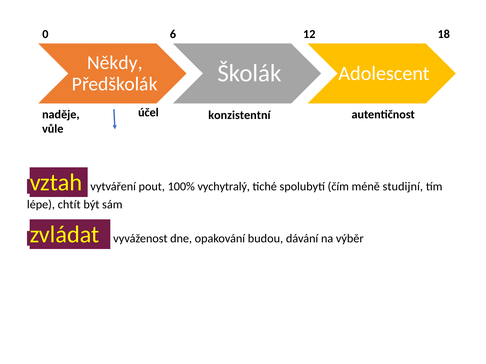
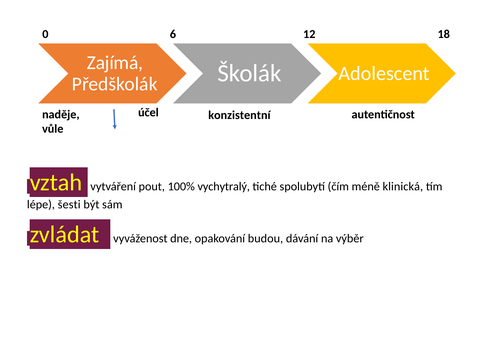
Někdy: Někdy -> Zajímá (115, 63)
studijní: studijní -> klinická (403, 187)
chtít: chtít -> šesti (69, 205)
